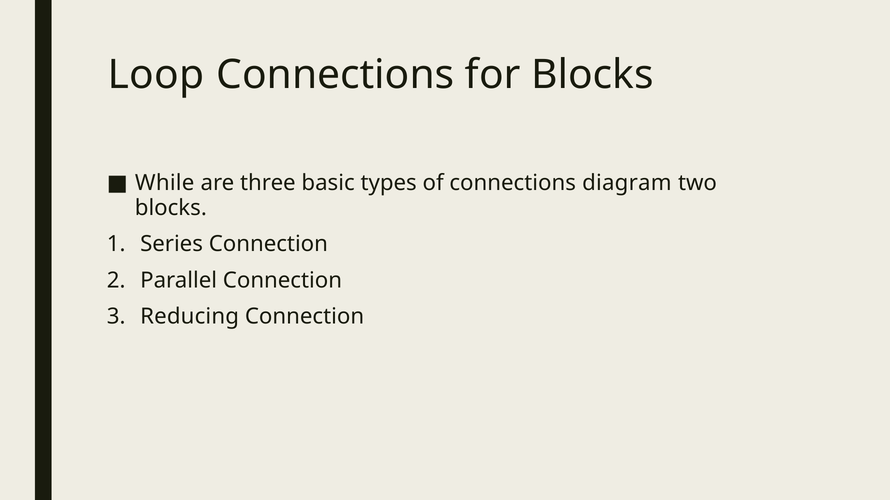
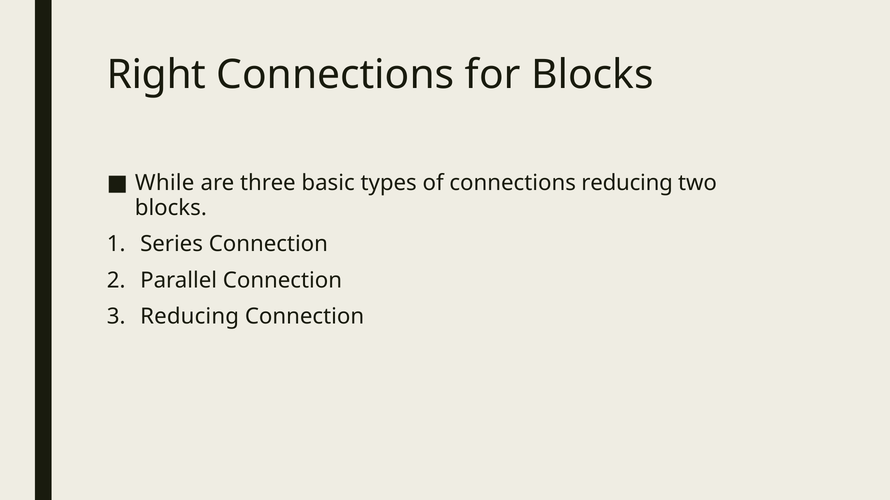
Loop: Loop -> Right (156, 75)
connections diagram: diagram -> reducing (627, 183)
